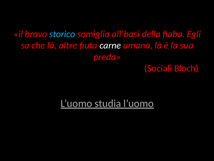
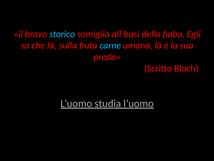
altre: altre -> sulla (68, 45)
carne colour: white -> light blue (110, 45)
Sociali: Sociali -> Scritto (158, 68)
